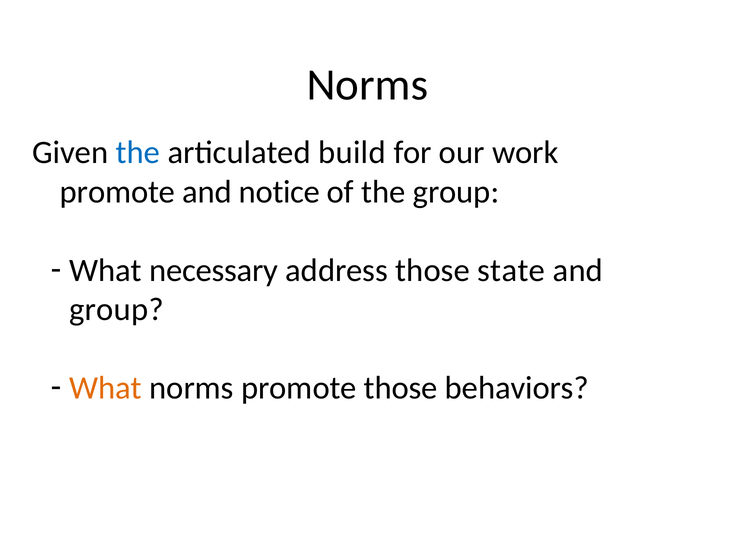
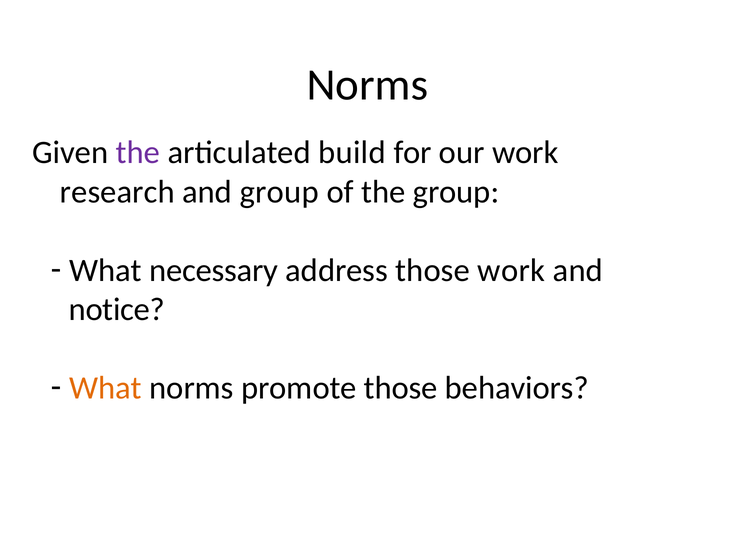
the colour: blue -> purple (138, 153)
promote: promote -> research (117, 192)
and notice: notice -> group (279, 192)
those state: state -> work (511, 270)
group: group -> notice (117, 310)
